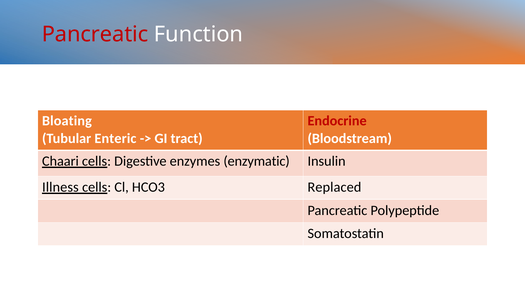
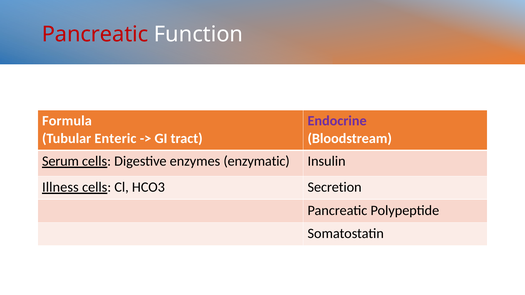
Bloating: Bloating -> Formula (67, 121)
Endocrine colour: red -> purple (337, 121)
Chaari: Chaari -> Serum (60, 161)
Replaced: Replaced -> Secretion (335, 187)
